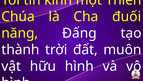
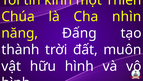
đuối: đuối -> nhìn (127, 17)
